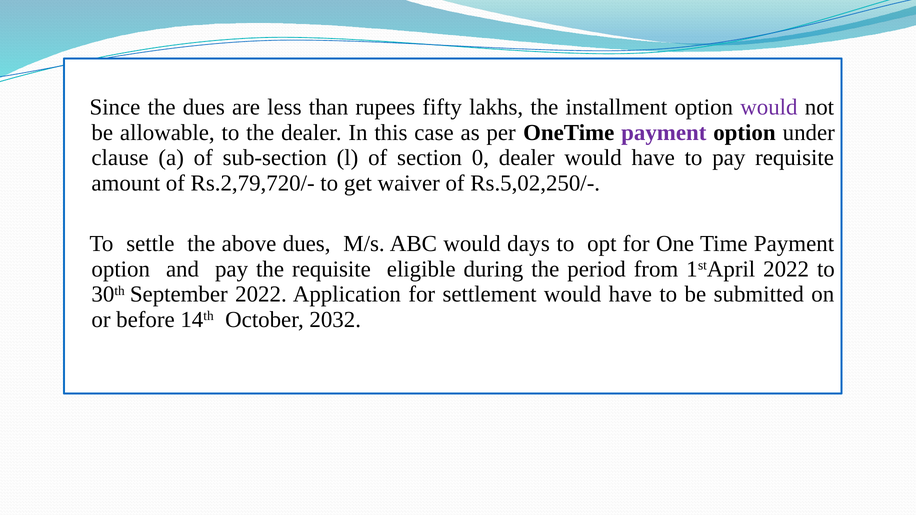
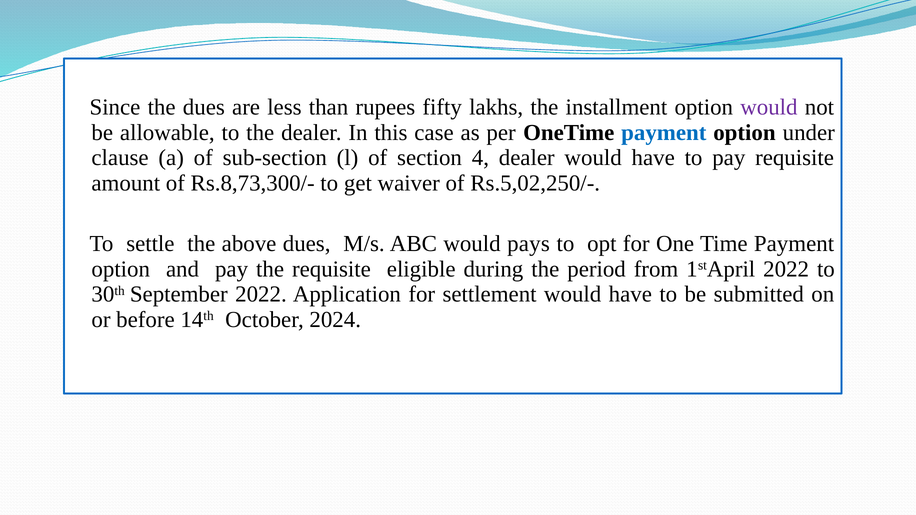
payment colour: purple -> blue (664, 133)
0: 0 -> 4 (480, 158)
Rs.2,79,720/-: Rs.2,79,720/- -> Rs.8,73,300/- (253, 183)
days: days -> pays (528, 244)
2032: 2032 -> 2024 (335, 320)
